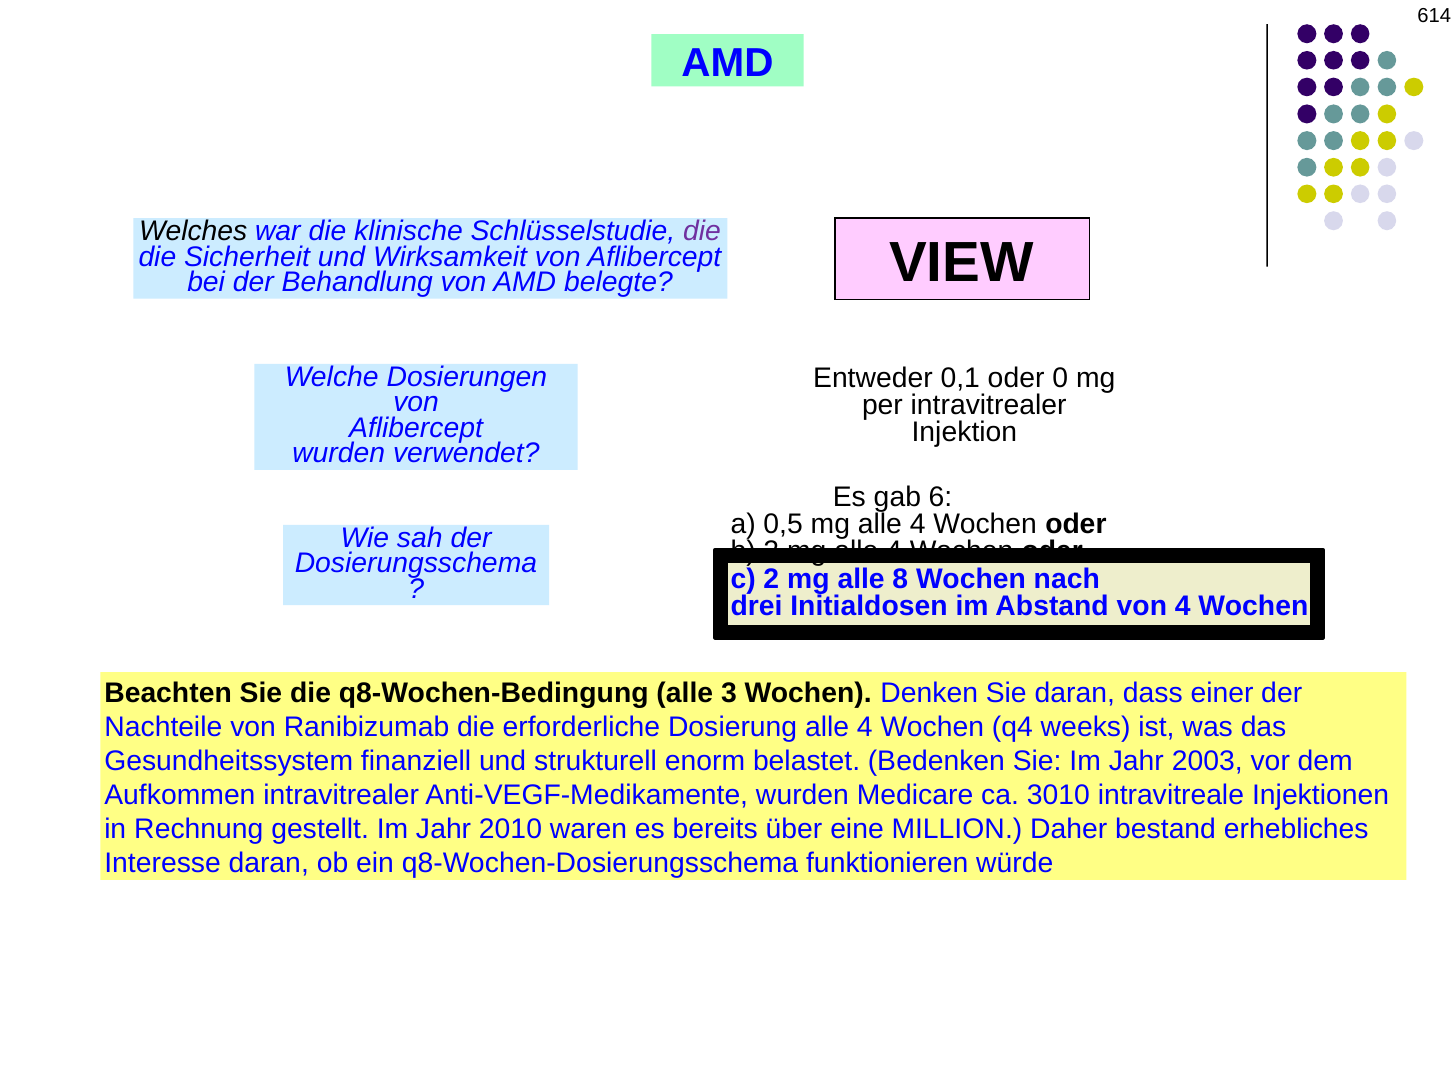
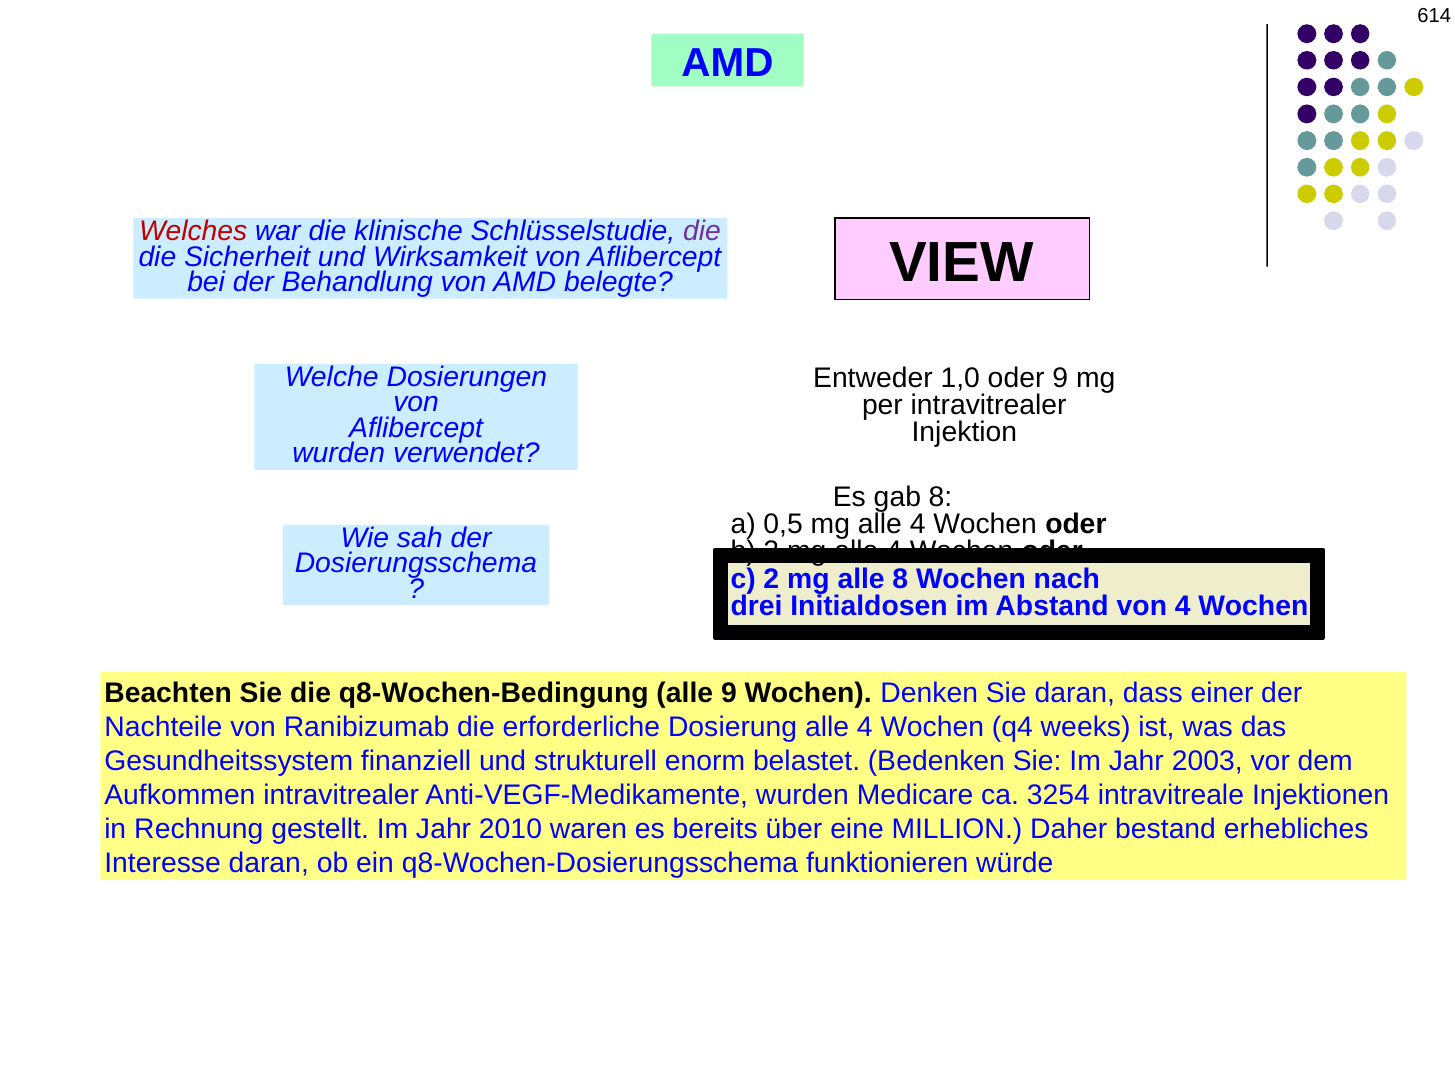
Welches colour: black -> red (193, 231)
0,1: 0,1 -> 1,0 (960, 378)
oder 0: 0 -> 9 (1060, 378)
gab 6: 6 -> 8 (941, 497)
alle 3: 3 -> 9 (729, 693)
3010: 3010 -> 3254 (1058, 795)
